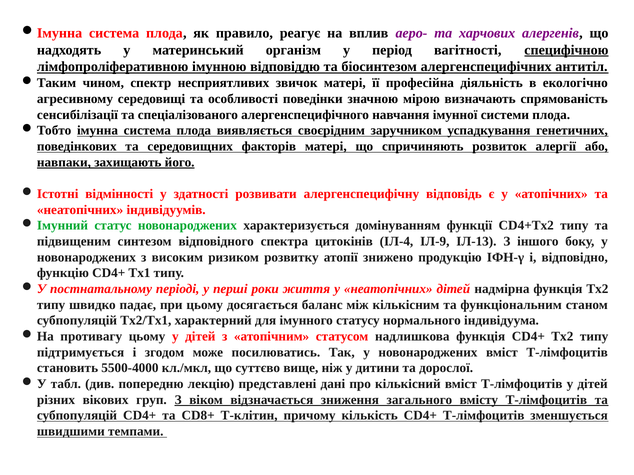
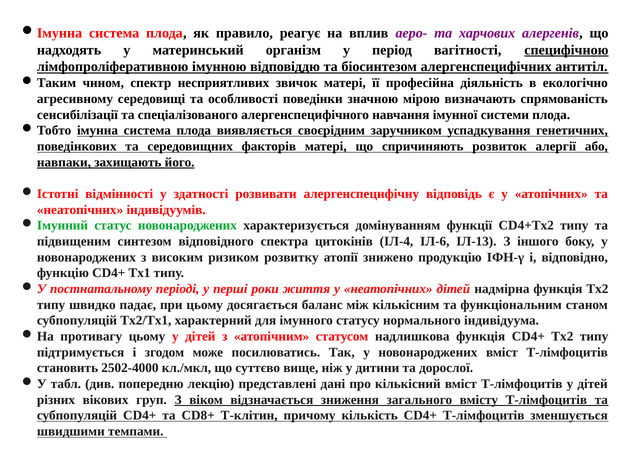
ІЛ-9: ІЛ-9 -> ІЛ-6 (435, 242)
5500-4000: 5500-4000 -> 2502-4000 (130, 368)
